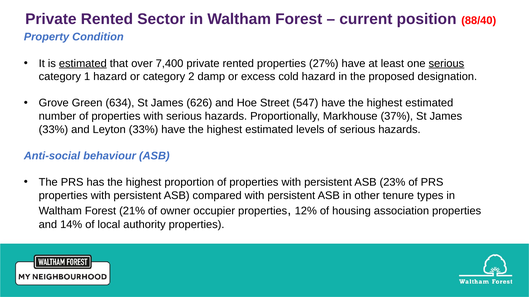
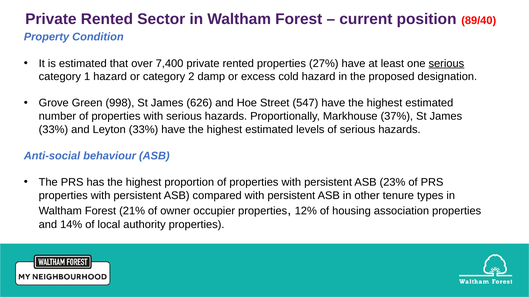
88/40: 88/40 -> 89/40 (479, 20)
estimated underline: present -> none (83, 63)
634: 634 -> 998 (120, 103)
